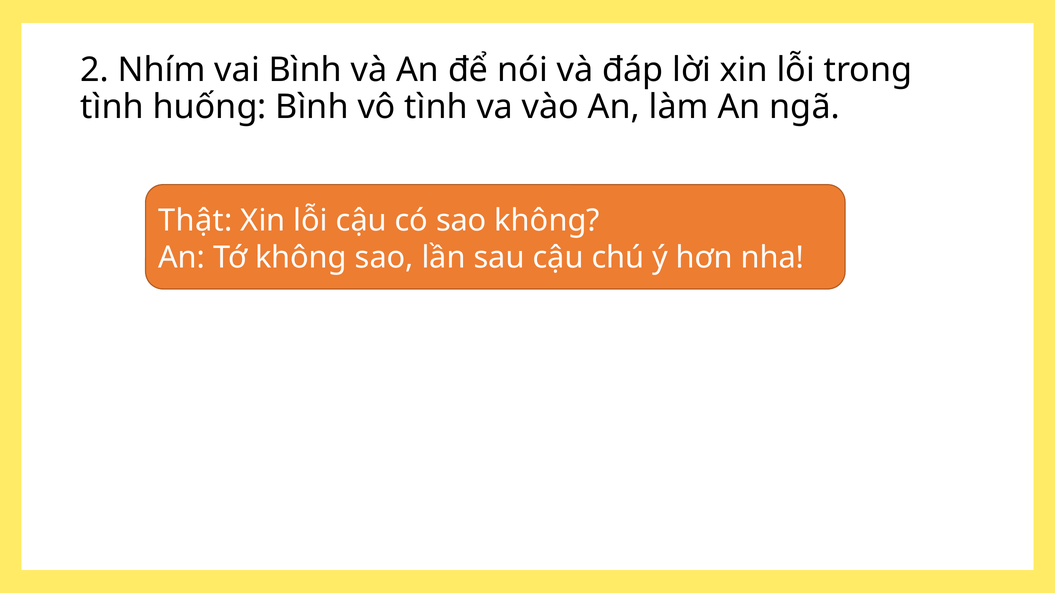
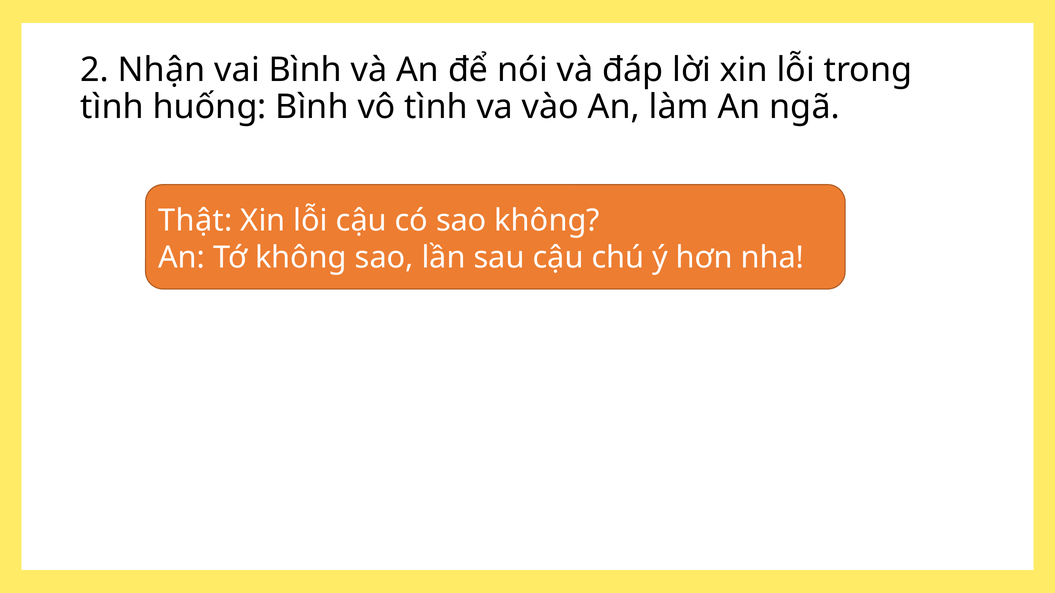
Nhím: Nhím -> Nhận (162, 70)
